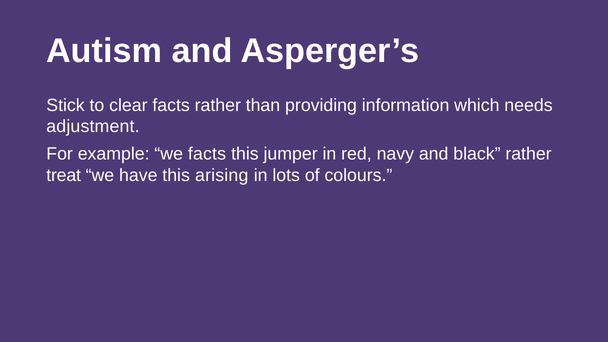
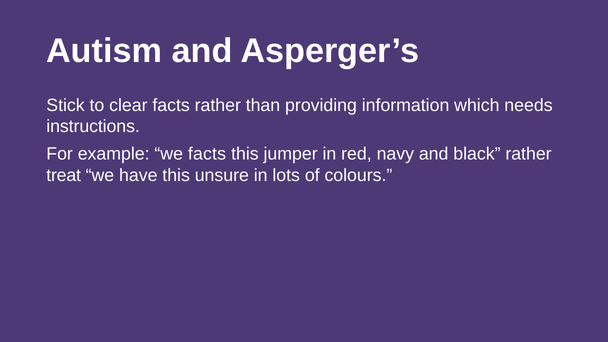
adjustment: adjustment -> instructions (93, 126)
arising: arising -> unsure (222, 175)
